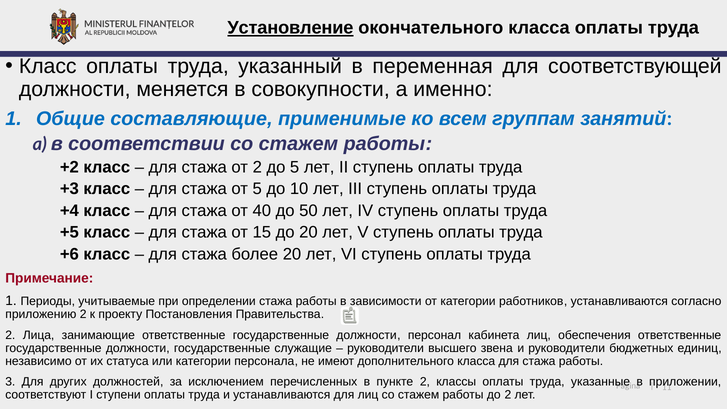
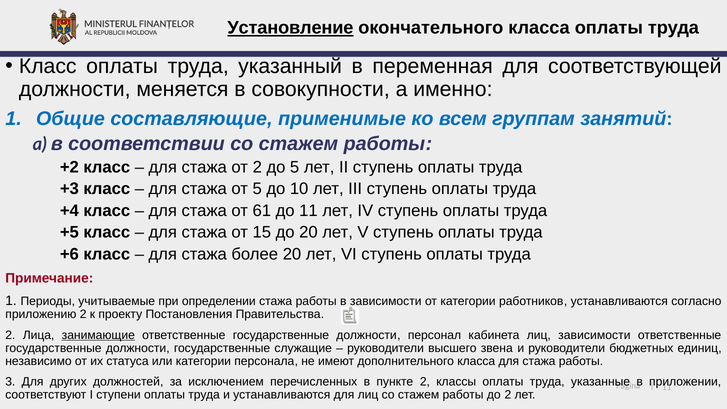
40: 40 -> 61 (262, 211)
до 50: 50 -> 11 (308, 211)
занимающие underline: none -> present (98, 335)
лиц обеспечения: обеспечения -> зависимости (594, 335)
